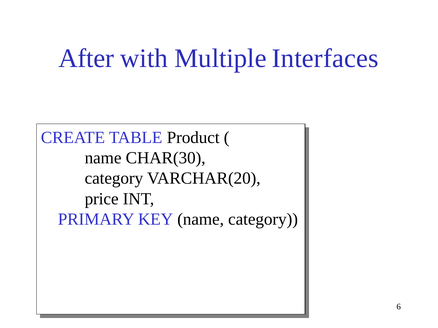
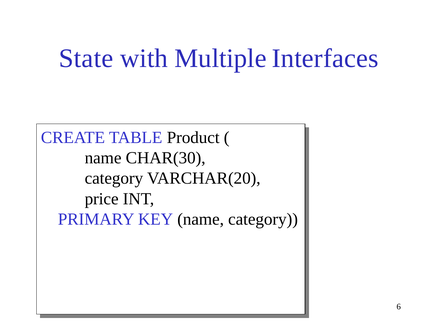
After: After -> State (86, 58)
